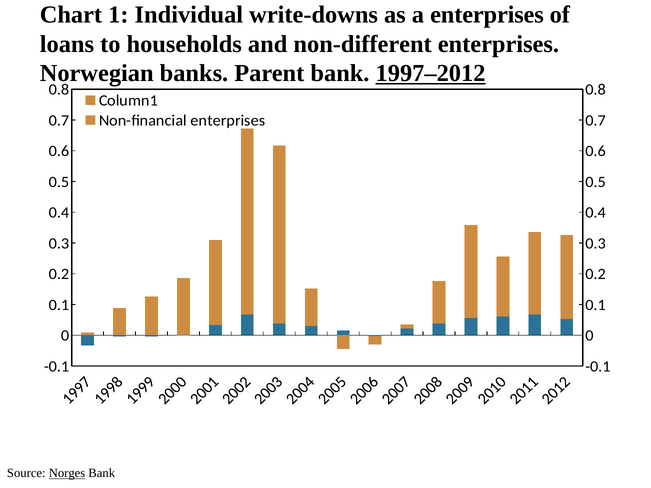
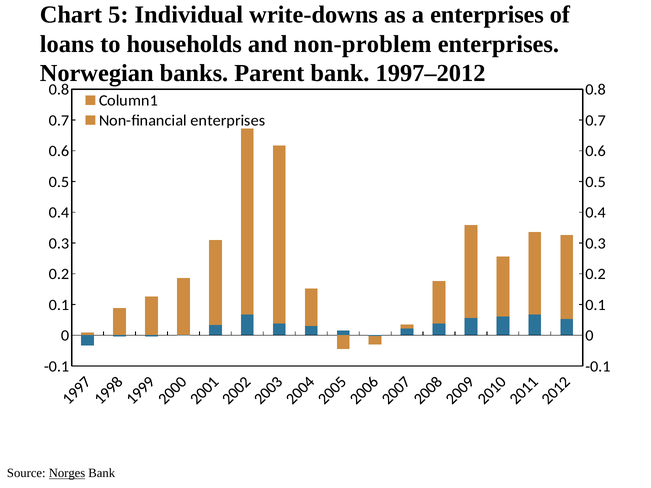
1: 1 -> 5 (118, 15)
non-different: non-different -> non-problem (362, 44)
1997–2012 underline: present -> none (431, 73)
